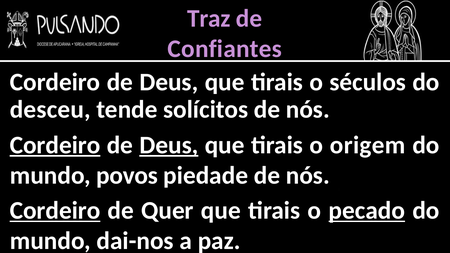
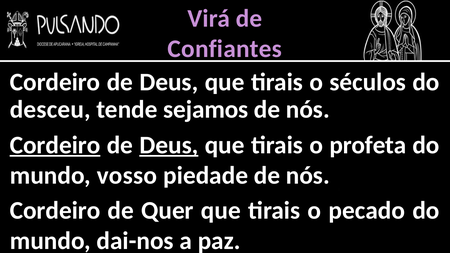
Traz: Traz -> Virá (209, 19)
solícitos: solícitos -> sejamos (206, 110)
origem: origem -> profeta (368, 145)
povos: povos -> vosso (127, 175)
Cordeiro underline: present -> none (55, 211)
pecado underline: present -> none (367, 211)
